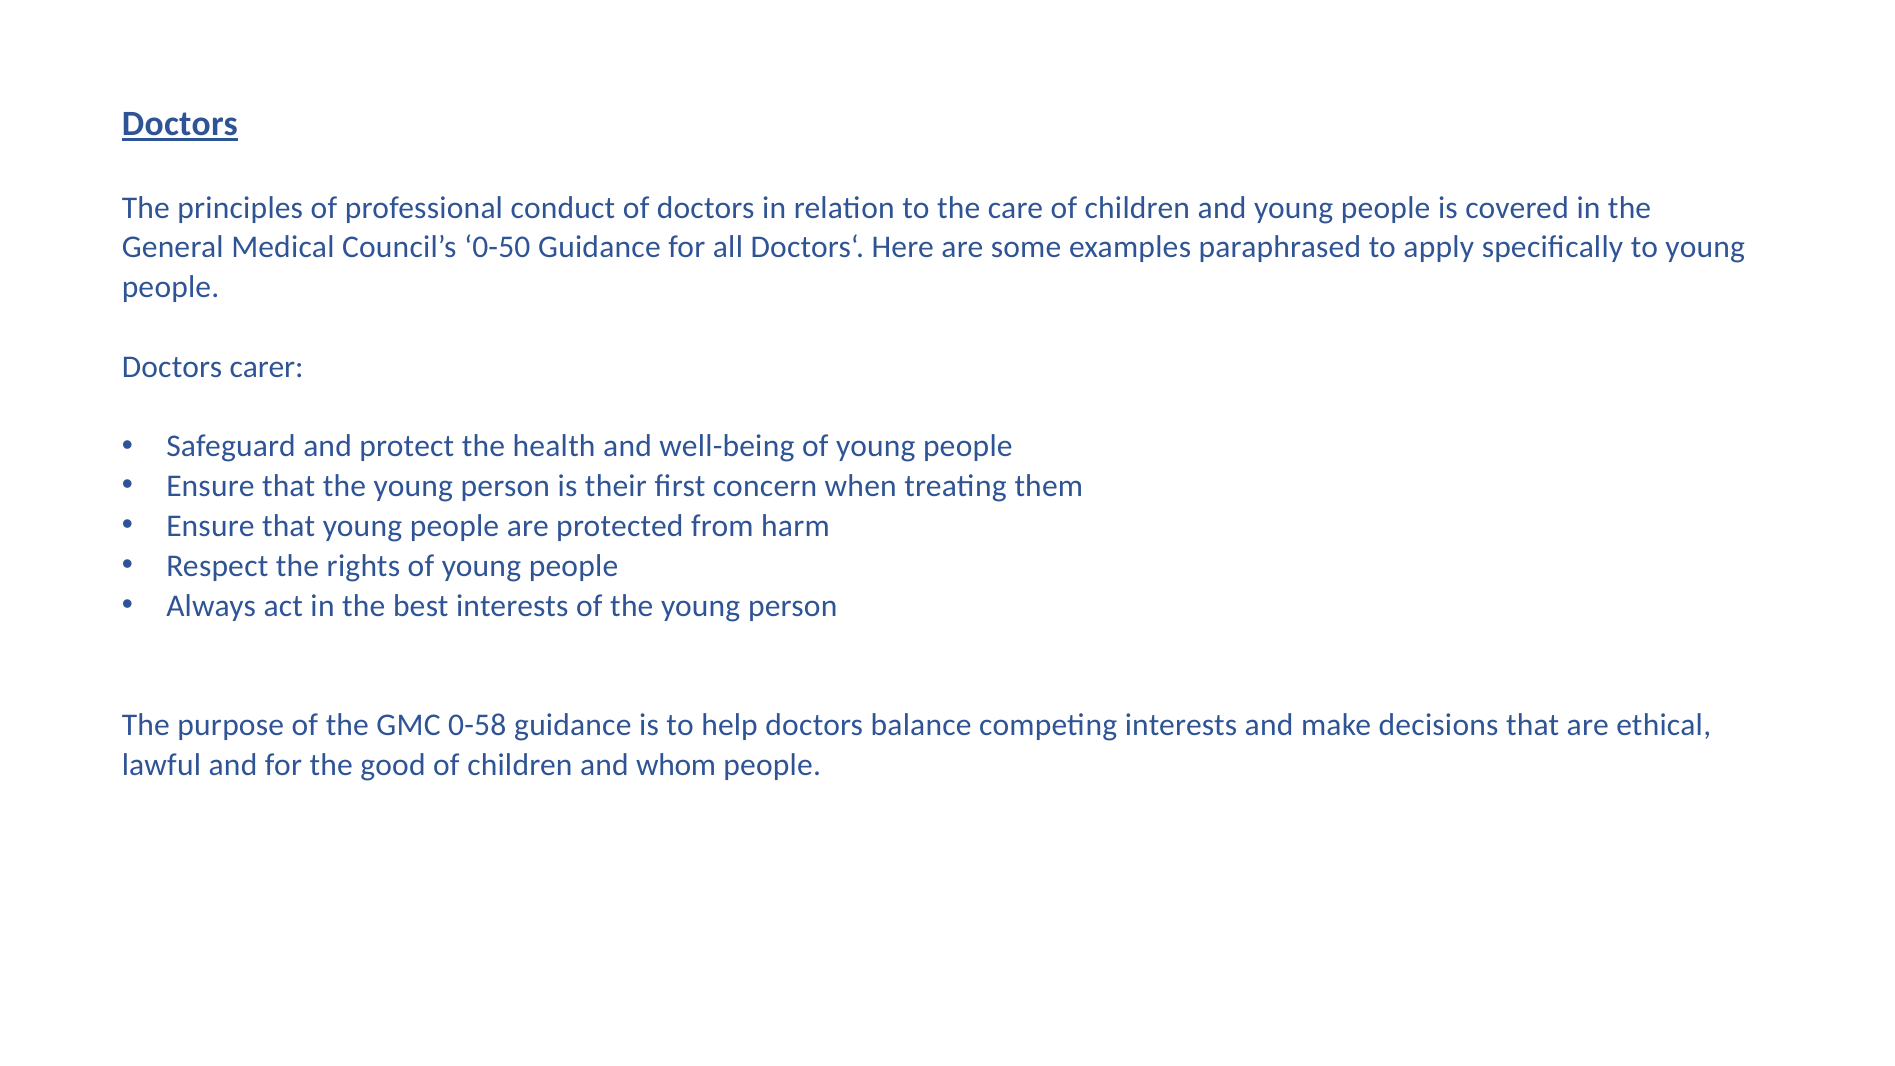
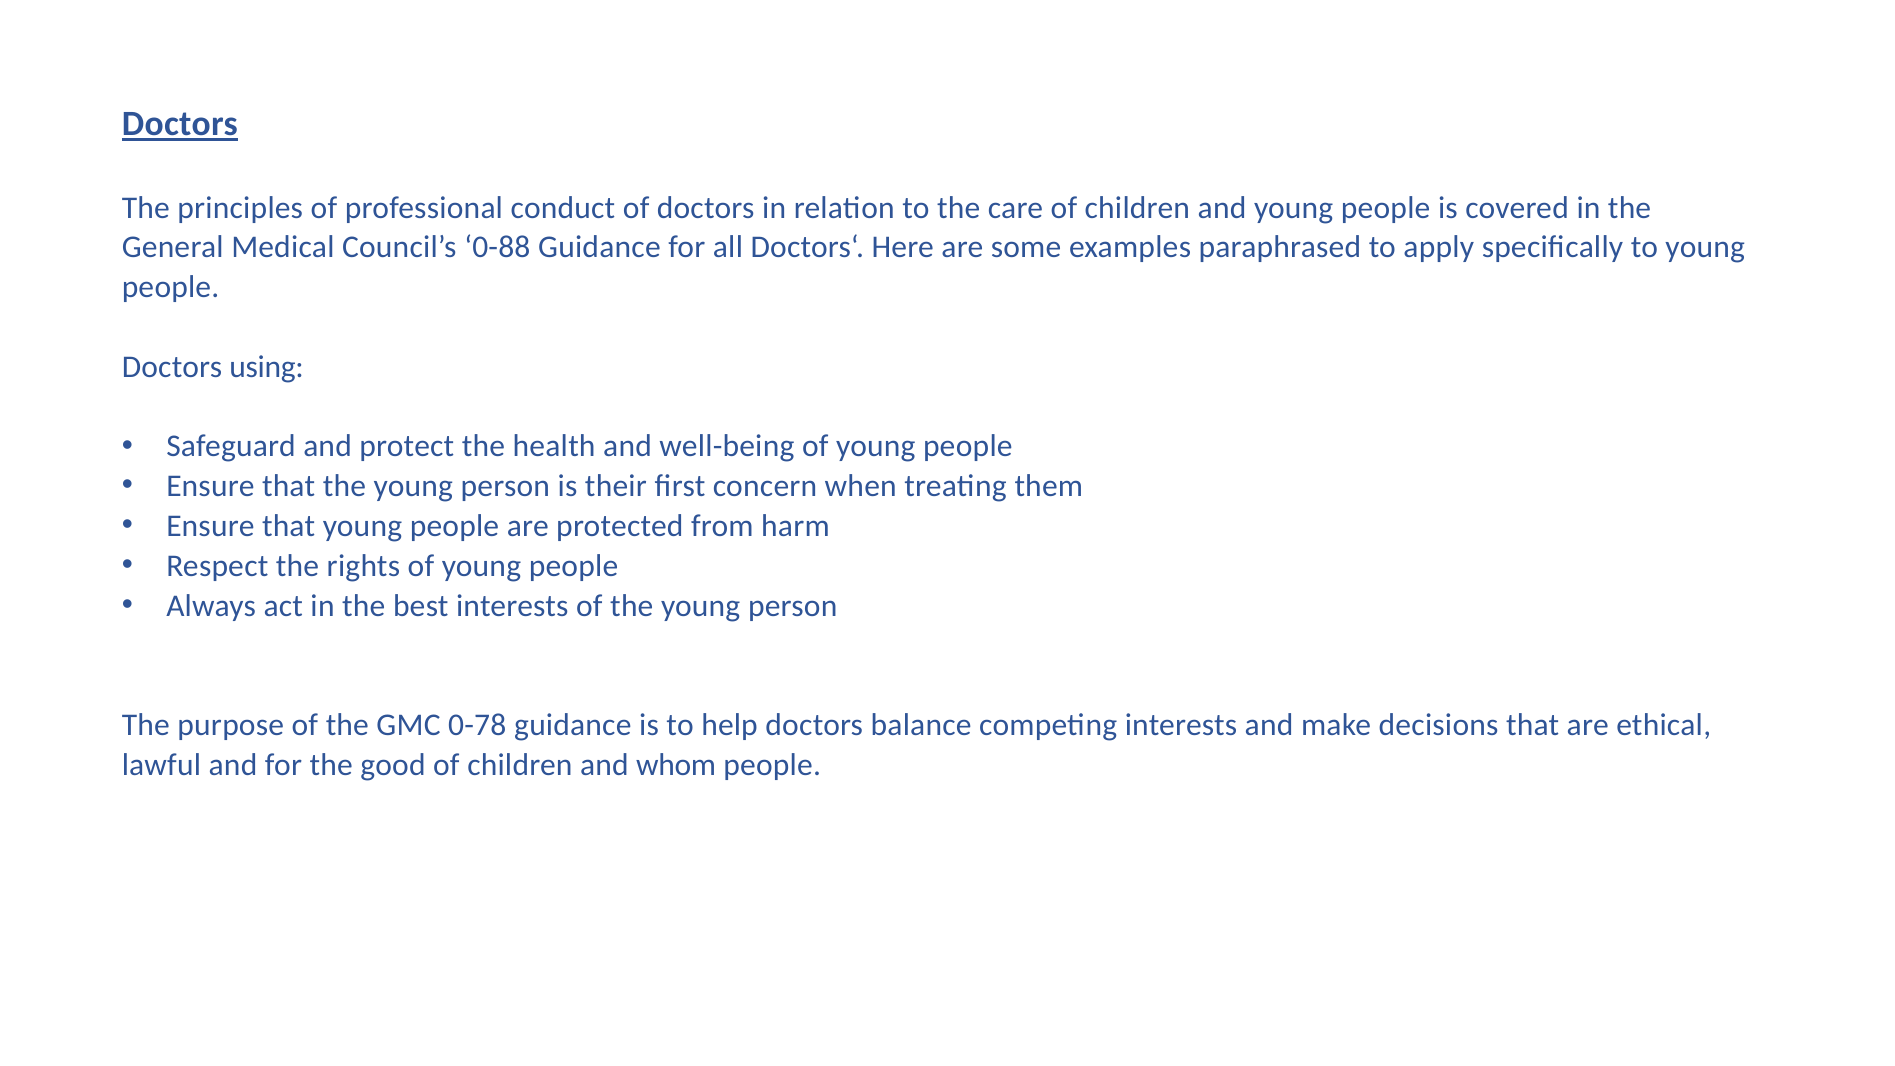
0-50: 0-50 -> 0-88 (497, 247)
carer: carer -> using (267, 367)
0-58: 0-58 -> 0-78 (477, 725)
